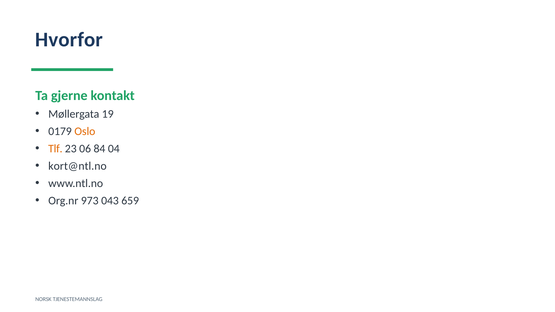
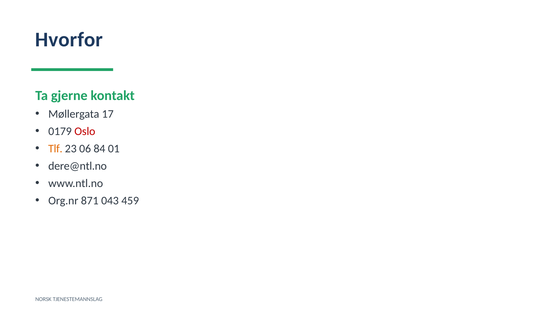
19: 19 -> 17 (108, 114)
Oslo colour: orange -> red (85, 131)
04: 04 -> 01 (114, 149)
kort@ntl.no: kort@ntl.no -> dere@ntl.no (78, 166)
973: 973 -> 871 (90, 201)
659: 659 -> 459 (130, 201)
